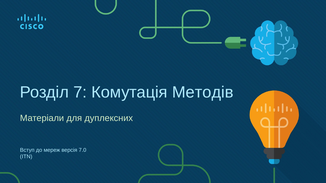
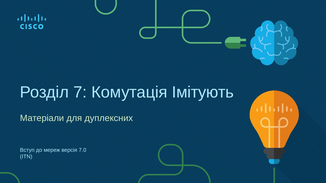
Методів: Методів -> Імітують (203, 92)
